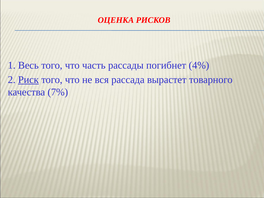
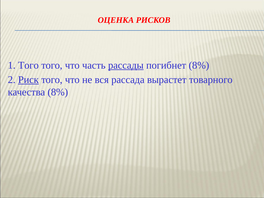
1 Весь: Весь -> Того (28, 65)
рассады underline: none -> present (126, 65)
погибнет 4%: 4% -> 8% (199, 65)
качества 7%: 7% -> 8% (58, 92)
